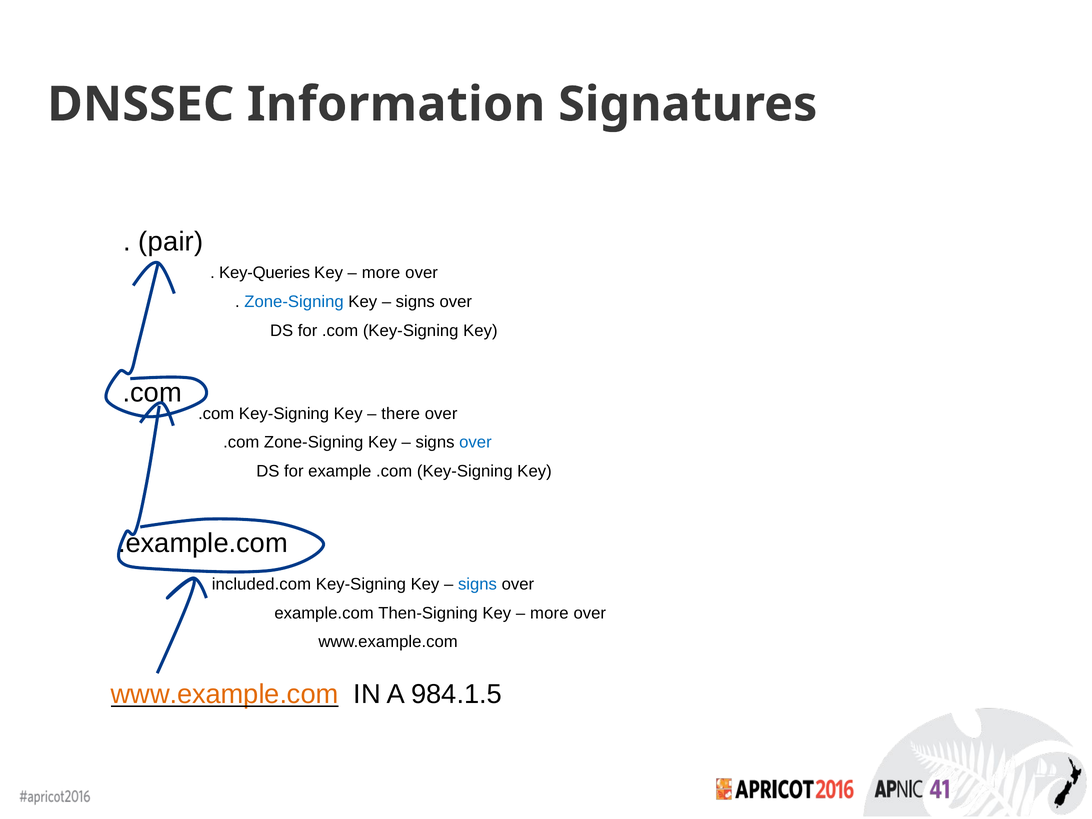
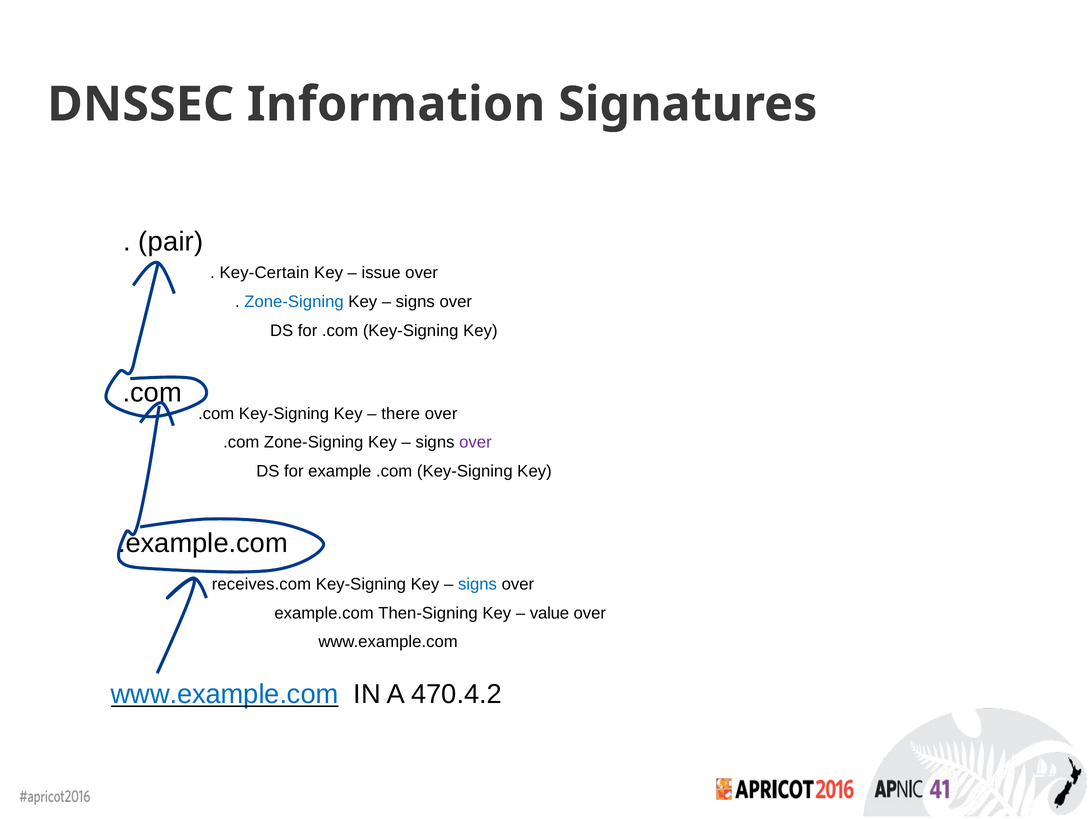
Key-Queries: Key-Queries -> Key-Certain (264, 273)
more: more -> issue (381, 273)
over colour: blue -> purple (475, 442)
included.com: included.com -> receives.com (261, 584)
more: more -> value (550, 613)
www.example.com colour: orange -> blue (225, 694)
984.1.5: 984.1.5 -> 470.4.2 (457, 694)
